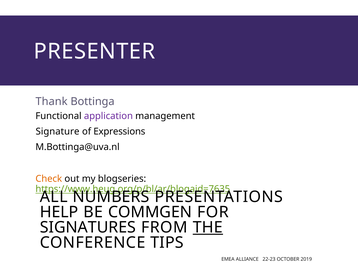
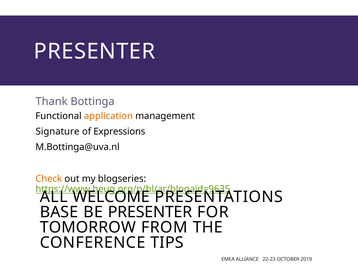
application colour: purple -> orange (108, 116)
https://www.heug.org/p/bl/ar/blogaid=7635: https://www.heug.org/p/bl/ar/blogaid=7635 -> https://www.heug.org/p/bl/ar/blogaid=9635 (133, 189)
NUMBERS: NUMBERS -> WELCOME (111, 196)
HELP: HELP -> BASE (59, 212)
BE COMMGEN: COMMGEN -> PRESENTER (150, 212)
SIGNATURES: SIGNATURES -> TOMORROW (88, 227)
THE underline: present -> none (208, 227)
